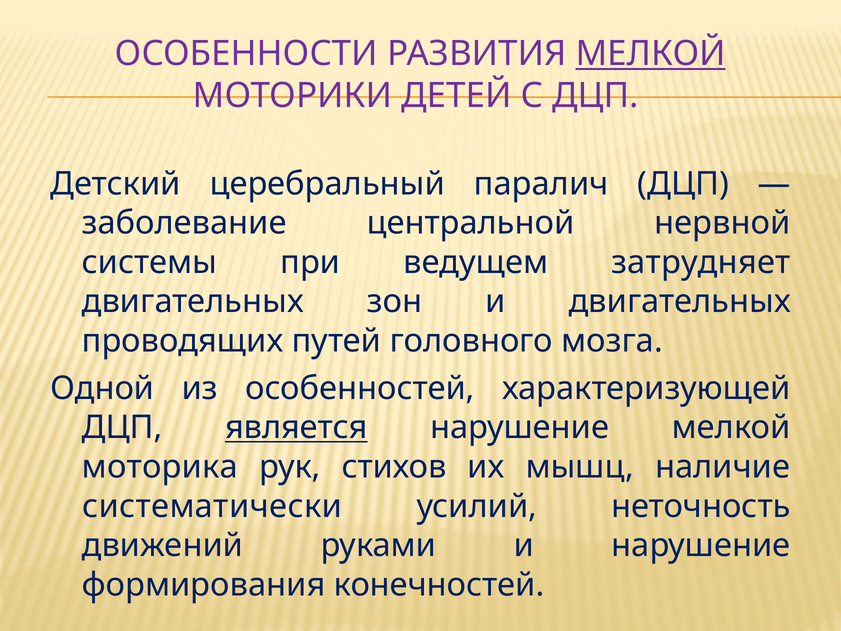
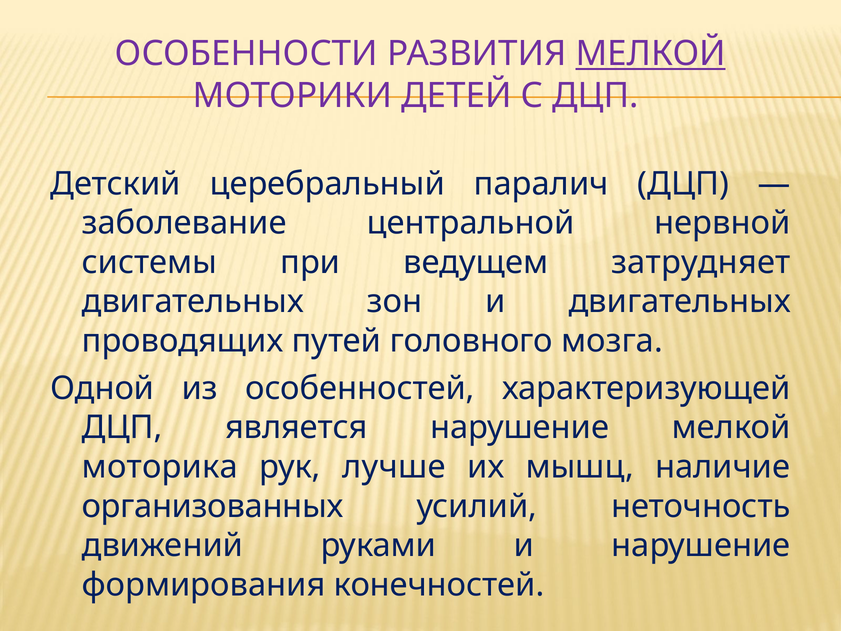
является underline: present -> none (296, 428)
стихов: стихов -> лучше (394, 467)
систематически: систематически -> организованных (212, 506)
